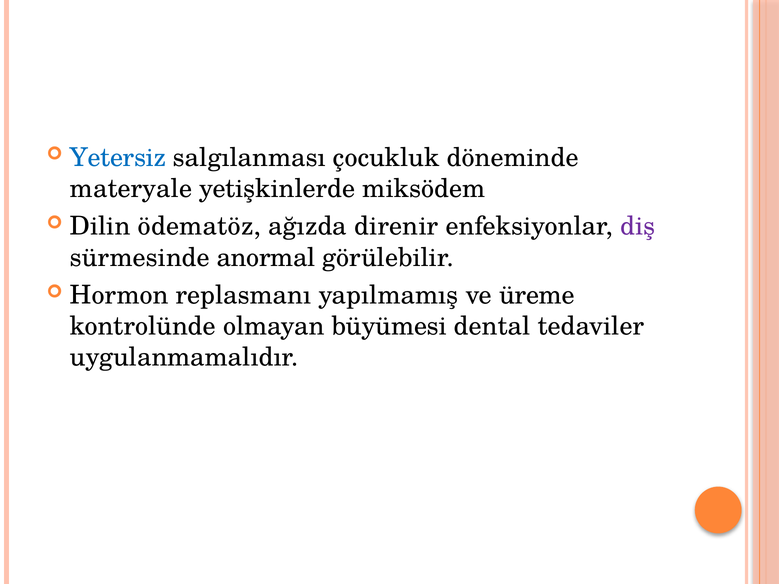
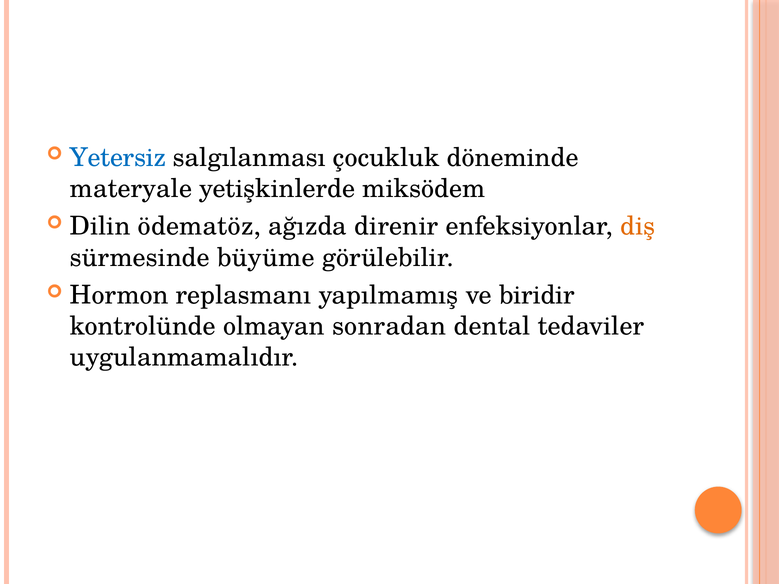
diş colour: purple -> orange (638, 226)
anormal: anormal -> büyüme (266, 258)
üreme: üreme -> biridir (537, 295)
büyümesi: büyümesi -> sonradan (389, 326)
